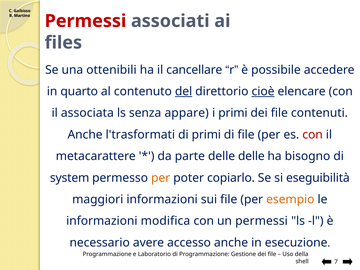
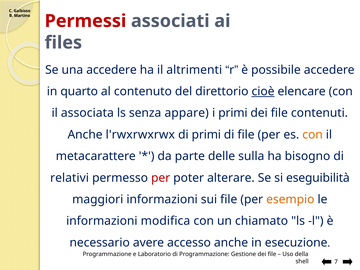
una ottenibili: ottenibili -> accedere (112, 70)
cancellare: cancellare -> altrimenti (194, 70)
del underline: present -> none (184, 91)
l'trasformati: l'trasformati -> l'rwxrwxrwx (140, 135)
con colour: red -> orange (313, 135)
delle delle: delle -> sulla (251, 156)
system: system -> relativi (70, 178)
per colour: orange -> red (161, 178)
copiarlo: copiarlo -> alterare (231, 178)
un permessi: permessi -> chiamato (262, 221)
